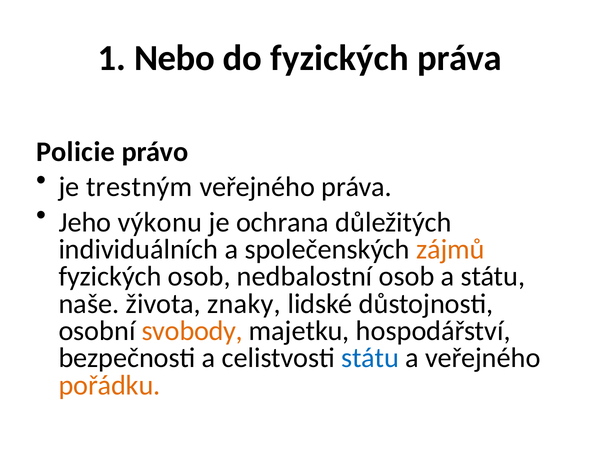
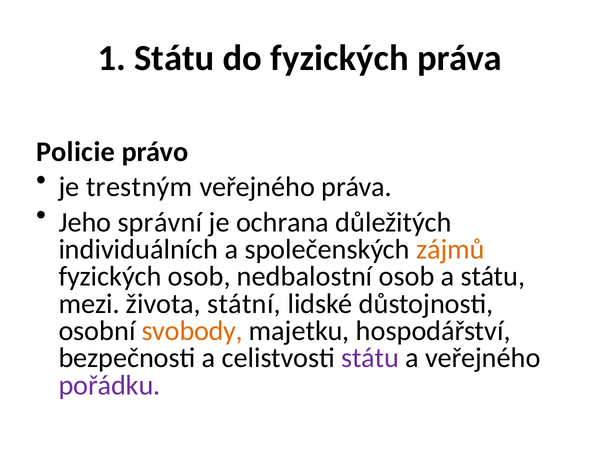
1 Nebo: Nebo -> Státu (174, 58)
výkonu: výkonu -> správní (160, 222)
naše: naše -> mezi (89, 304)
znaky: znaky -> státní (244, 304)
státu colour: blue -> purple (370, 358)
pořádku colour: orange -> purple (109, 385)
